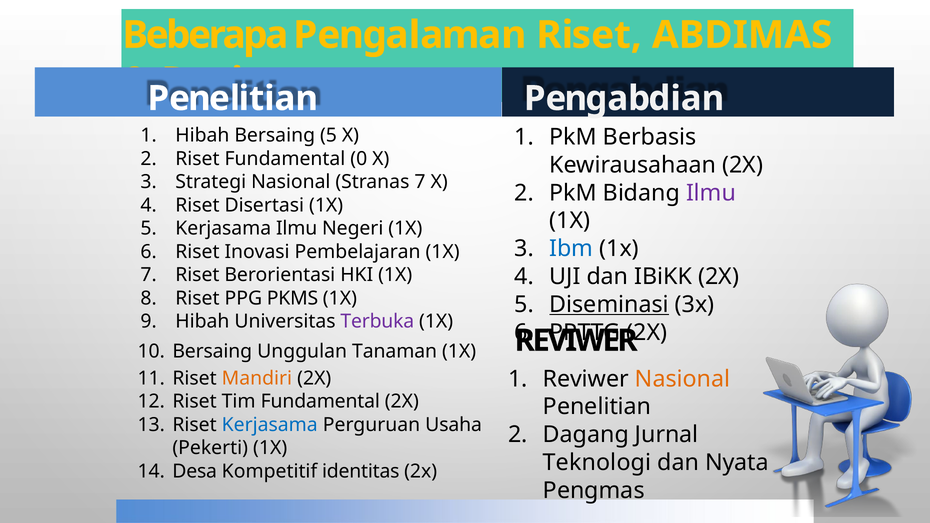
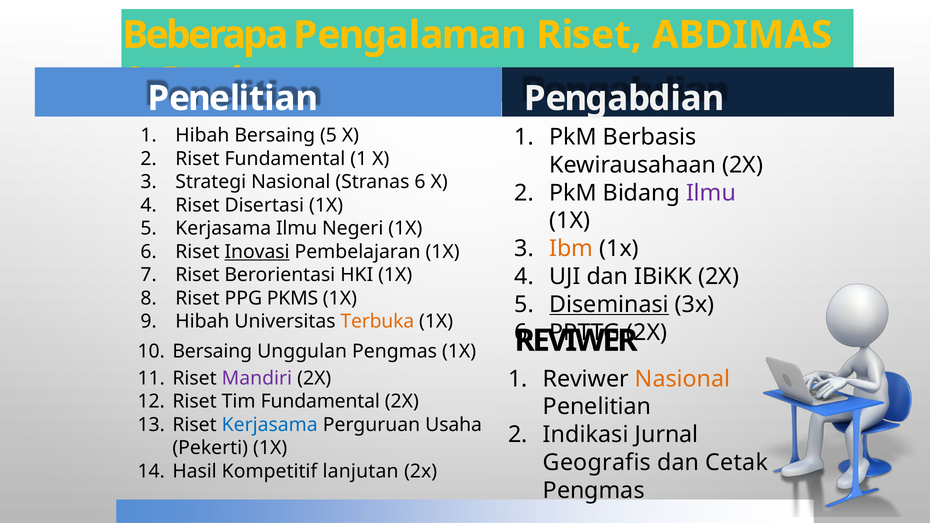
Fundamental 0: 0 -> 1 (359, 159)
Stranas 7: 7 -> 6 (420, 182)
Ibm colour: blue -> orange (571, 249)
Inovasi underline: none -> present (257, 252)
Terbuka colour: purple -> orange (377, 322)
Unggulan Tanaman: Tanaman -> Pengmas (395, 351)
Mandiri colour: orange -> purple (257, 378)
Dagang: Dagang -> Indikasi (586, 435)
Teknologi: Teknologi -> Geografis (597, 463)
Nyata: Nyata -> Cetak (737, 463)
Desa: Desa -> Hasil (195, 471)
identitas: identitas -> lanjutan (361, 471)
